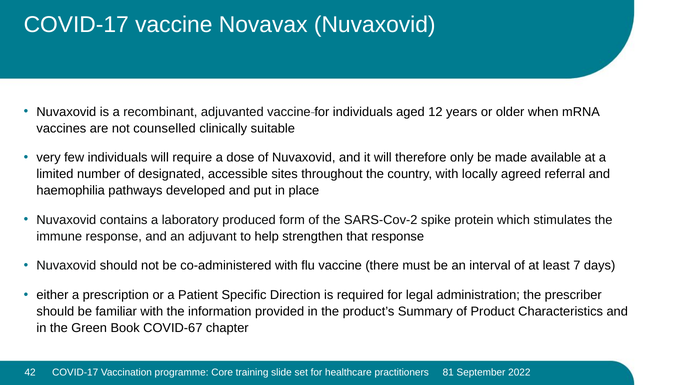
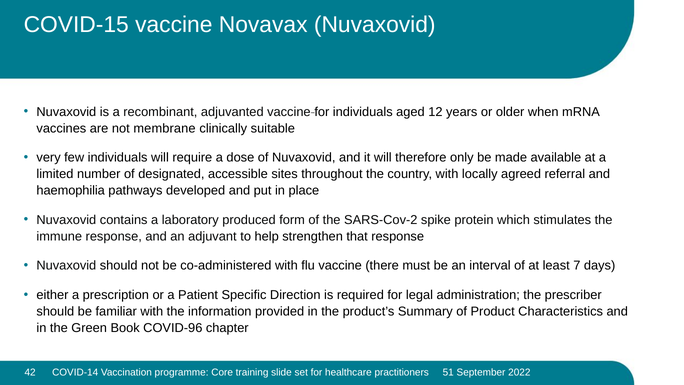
COVID-17: COVID-17 -> COVID-15 (76, 25)
counselled: counselled -> membrane (165, 128)
COVID-67: COVID-67 -> COVID-96 (173, 328)
COVID-17: COVID-17 -> COVID-14 (75, 372)
81: 81 -> 51 (448, 372)
